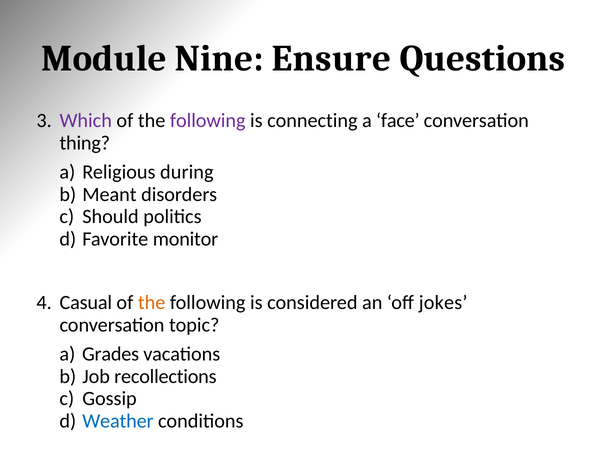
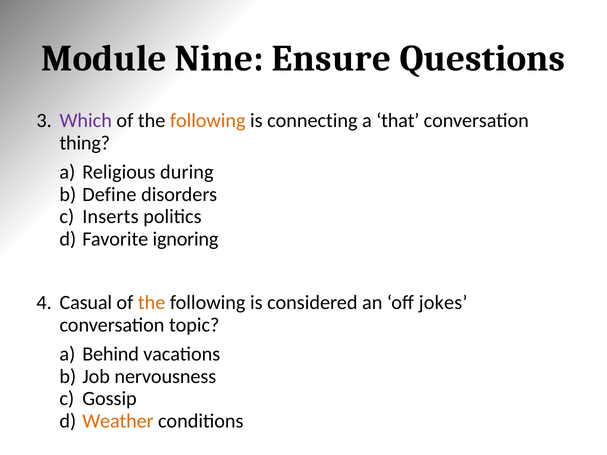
following colour: purple -> orange (208, 121)
face: face -> that (398, 121)
Meant: Meant -> Define (109, 195)
Should: Should -> Inserts (110, 217)
monitor: monitor -> ignoring (186, 239)
Grades: Grades -> Behind (111, 354)
recollections: recollections -> nervousness (165, 377)
Weather colour: blue -> orange (118, 421)
